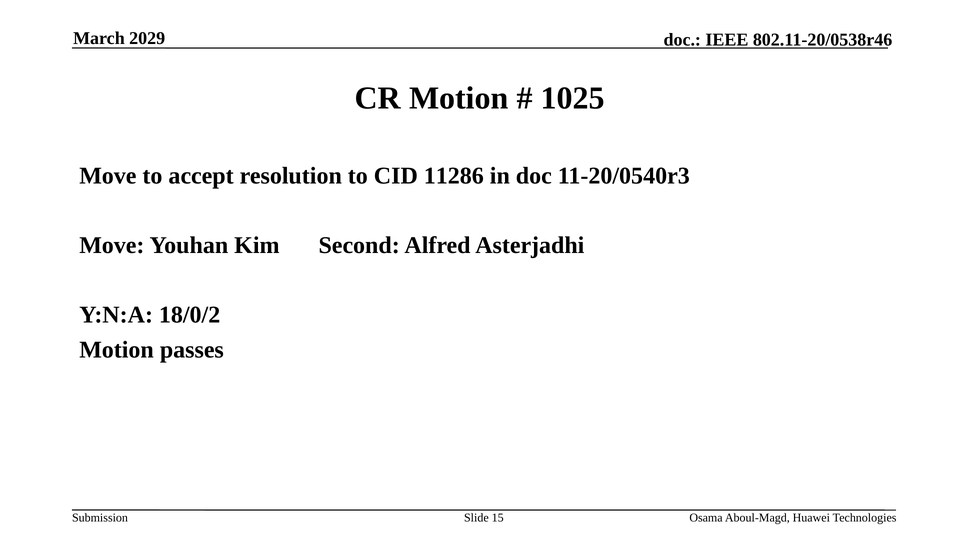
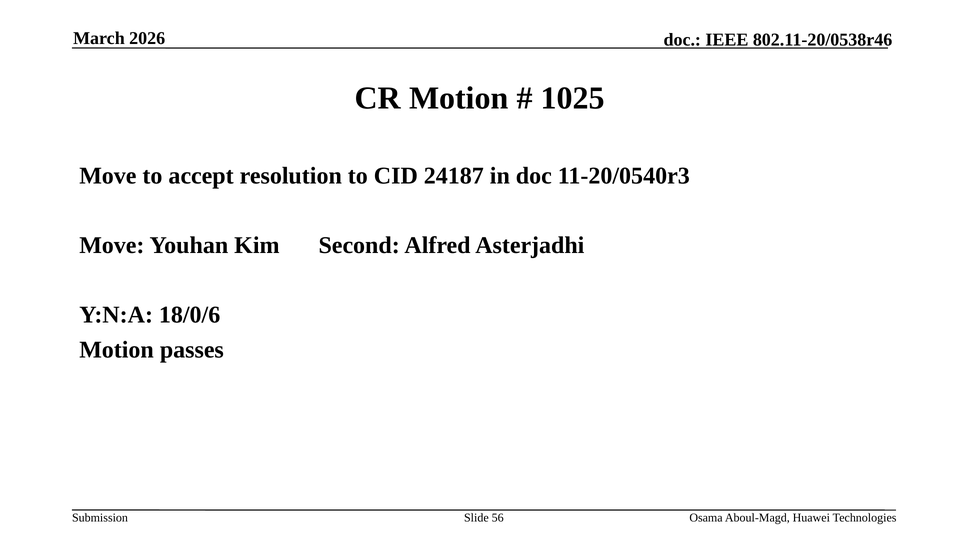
2029: 2029 -> 2026 (147, 38)
11286: 11286 -> 24187 (454, 176)
18/0/2: 18/0/2 -> 18/0/6 (190, 315)
15: 15 -> 56 (498, 518)
